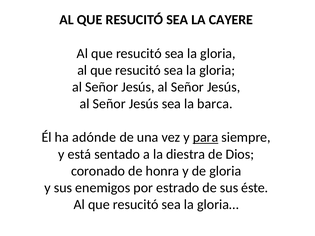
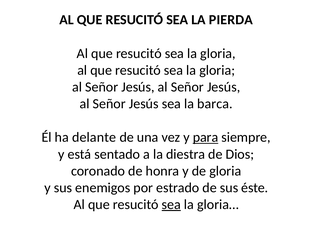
CAYERE: CAYERE -> PIERDA (231, 20)
adónde: adónde -> delante (94, 138)
sea underline: none -> present (171, 205)
